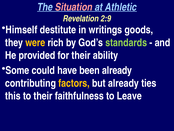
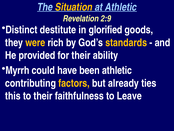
Situation colour: pink -> yellow (74, 7)
Himself: Himself -> Distinct (21, 30)
writings: writings -> glorified (105, 30)
standards colour: light green -> yellow (126, 42)
Some: Some -> Myrrh (17, 70)
been already: already -> athletic (117, 70)
